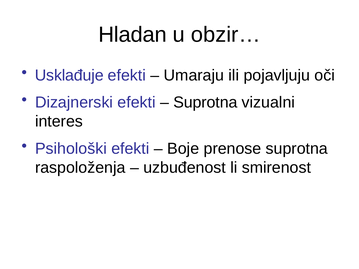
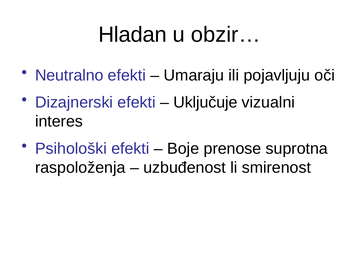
Usklađuje: Usklađuje -> Neutralno (69, 75)
Suprotna: Suprotna -> Uključuje (205, 102)
